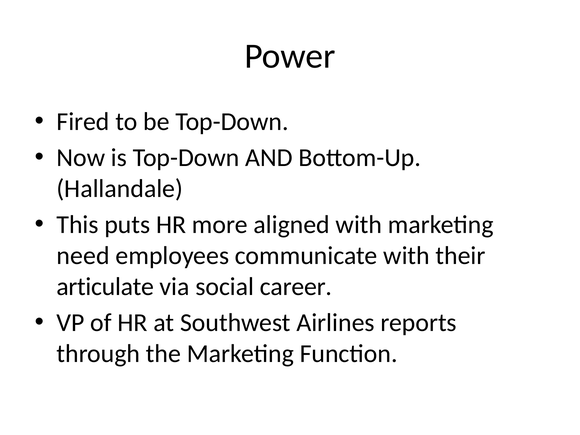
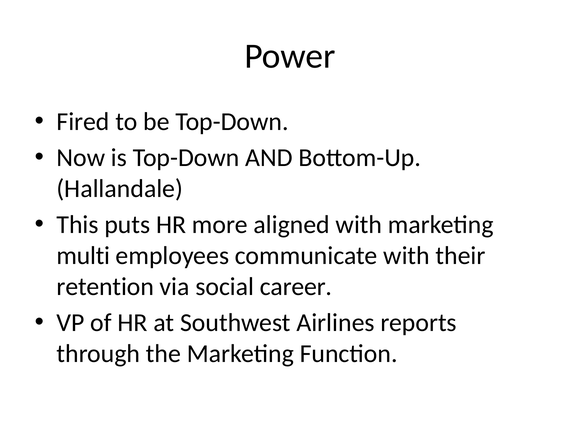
need: need -> multi (83, 256)
articulate: articulate -> retention (105, 287)
